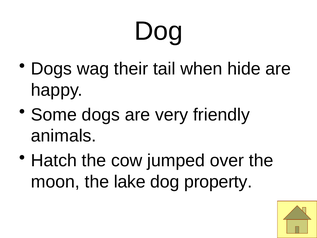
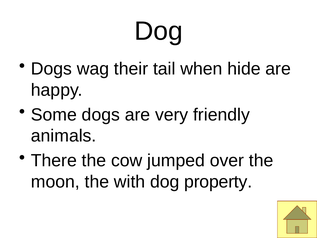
Hatch: Hatch -> There (54, 160)
lake: lake -> with (130, 182)
